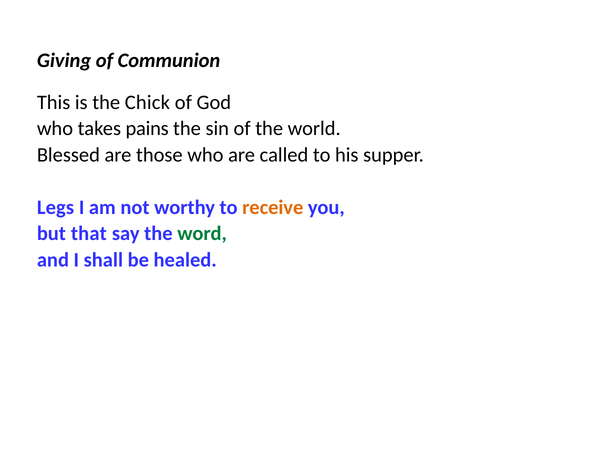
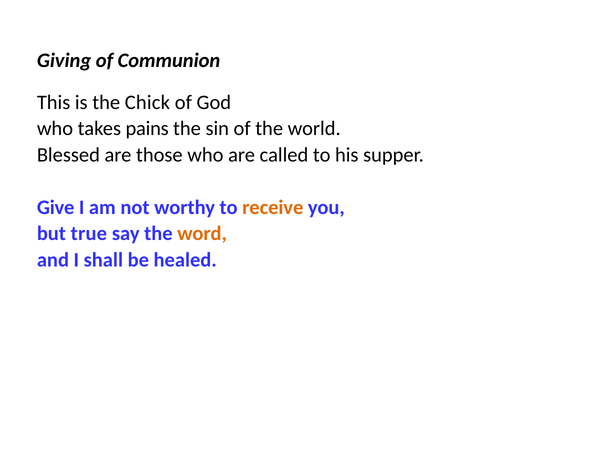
Legs: Legs -> Give (56, 207)
that: that -> true (89, 233)
word colour: green -> orange (202, 233)
